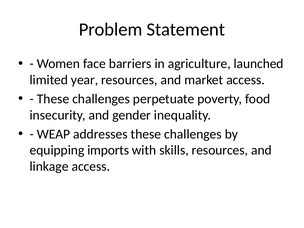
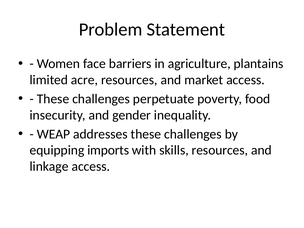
launched: launched -> plantains (259, 64)
year: year -> acre (85, 80)
